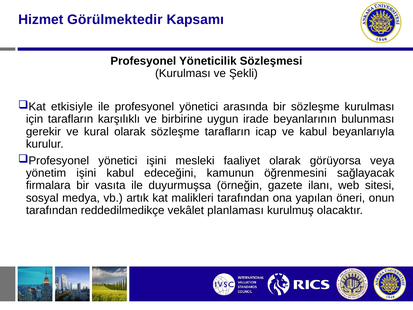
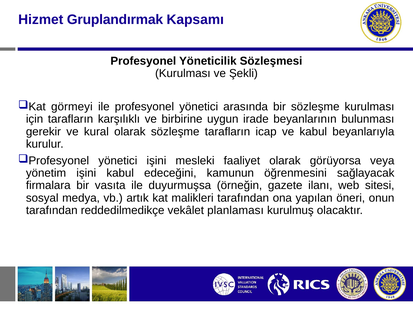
Görülmektedir: Görülmektedir -> Gruplandırmak (115, 20)
etkisiyle: etkisiyle -> görmeyi (72, 107)
